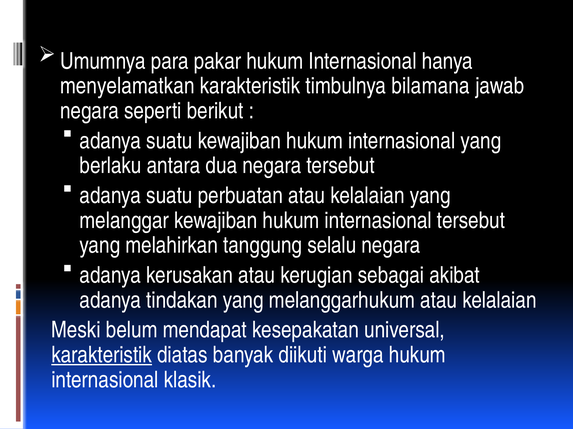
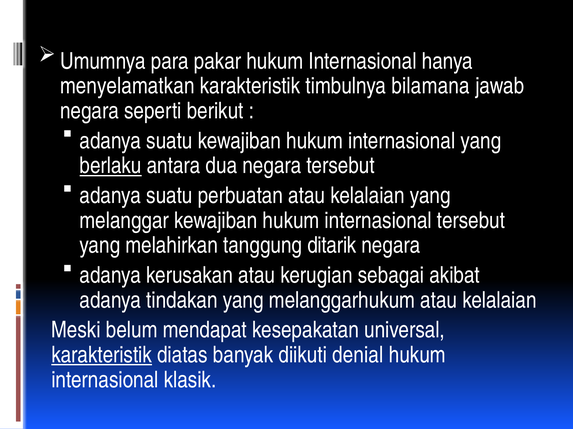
berlaku underline: none -> present (111, 166)
selalu: selalu -> ditarik (332, 246)
warga: warga -> denial (358, 355)
